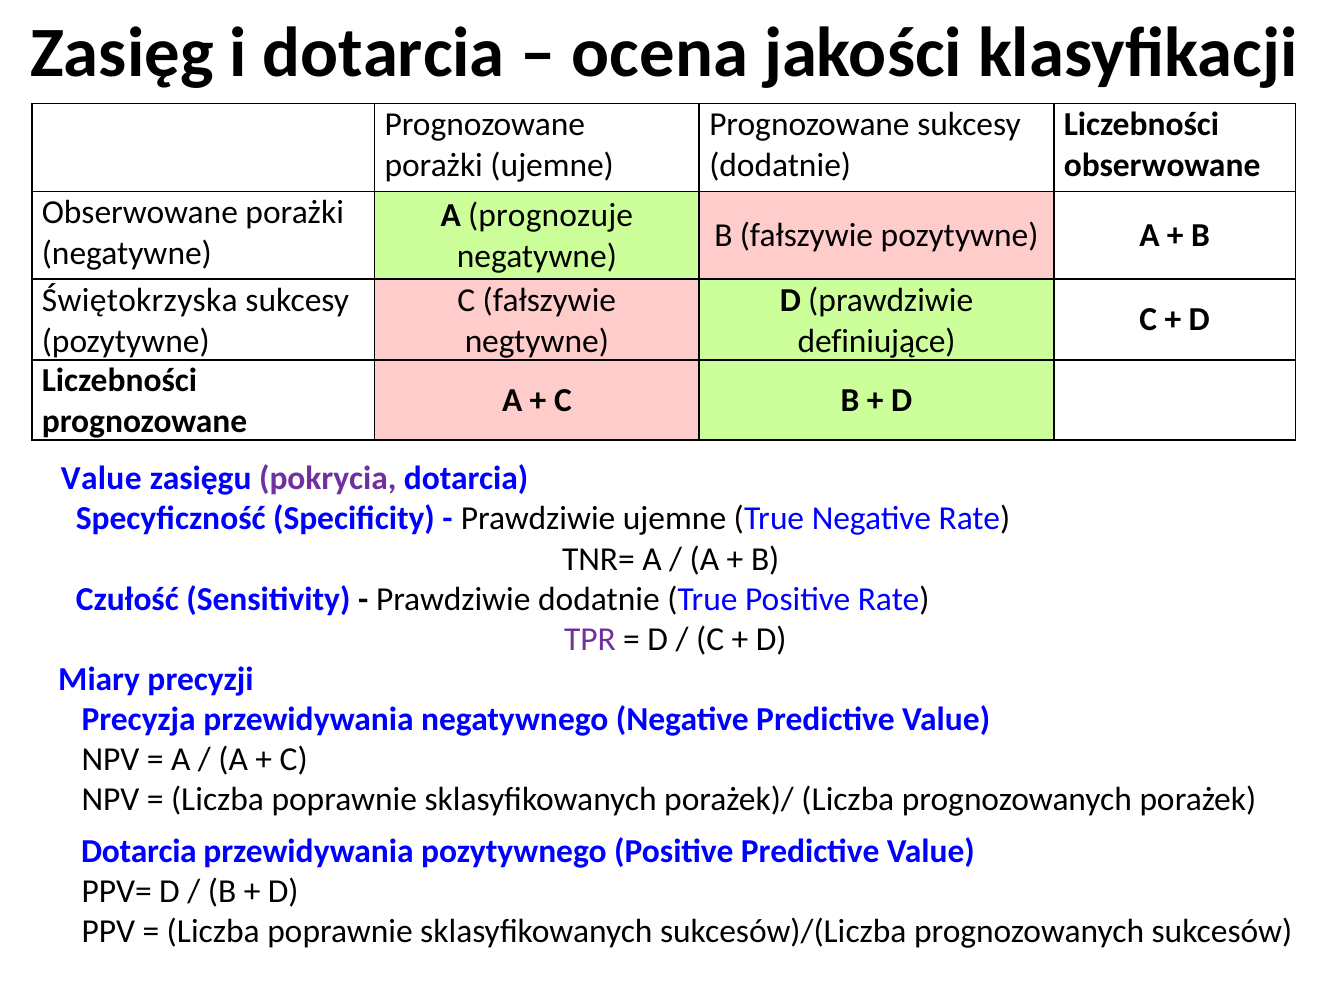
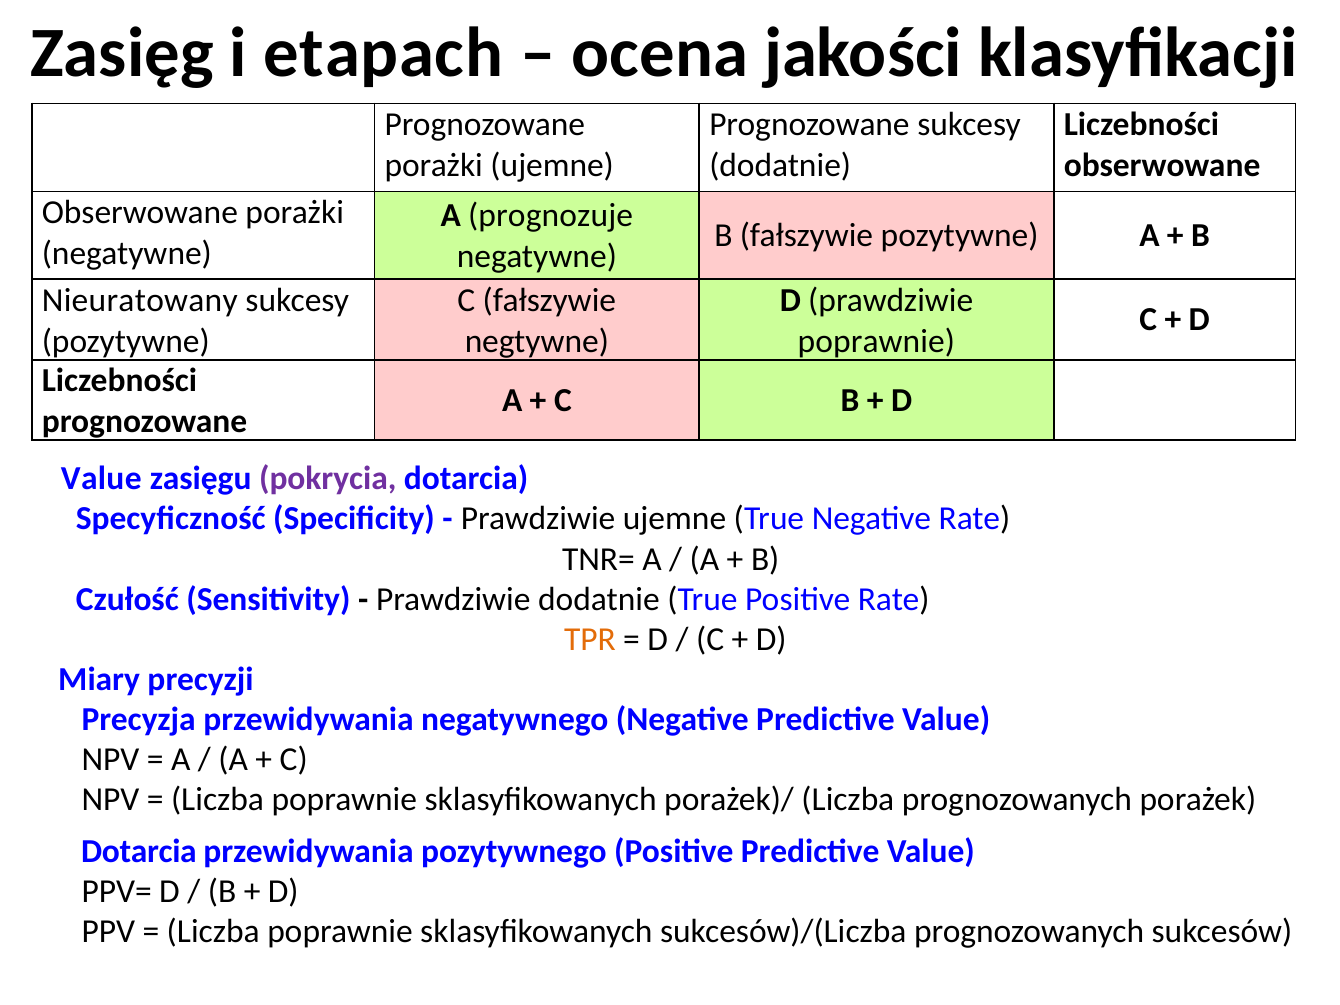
i dotarcia: dotarcia -> etapach (383, 53)
Świętokrzyska: Świętokrzyska -> Nieuratowany (140, 300)
definiujące: definiujące -> poprawnie (876, 341)
TPR colour: purple -> orange (590, 640)
